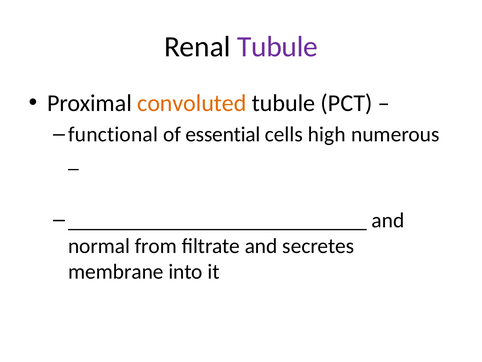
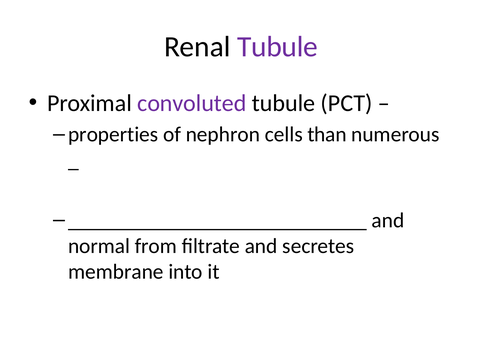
convoluted colour: orange -> purple (192, 103)
functional: functional -> properties (113, 134)
essential: essential -> nephron (223, 134)
high: high -> than (327, 134)
